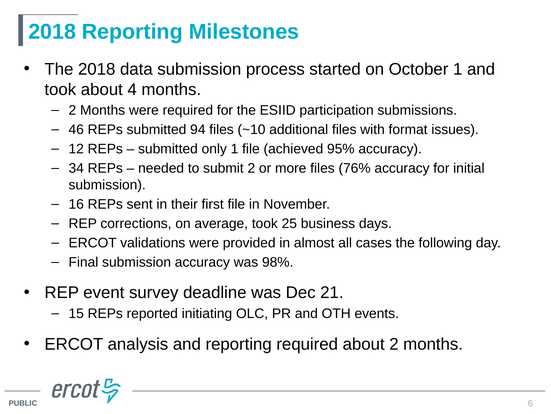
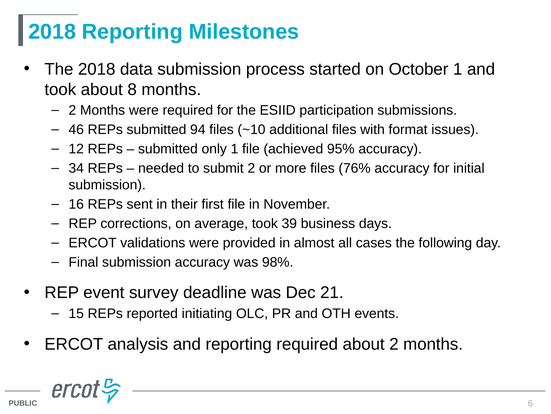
4: 4 -> 8 (132, 89)
25: 25 -> 39 (289, 223)
